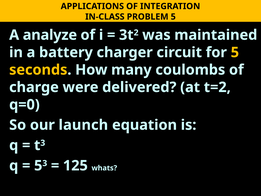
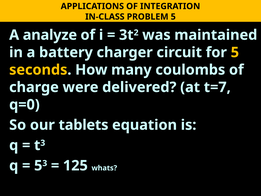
t=2: t=2 -> t=7 (217, 87)
launch: launch -> tablets (84, 125)
